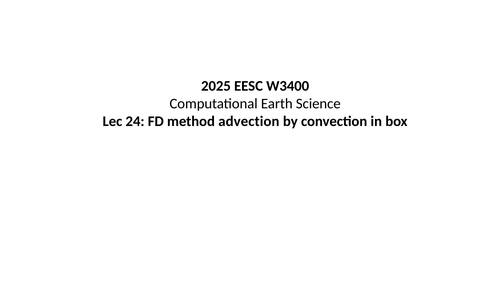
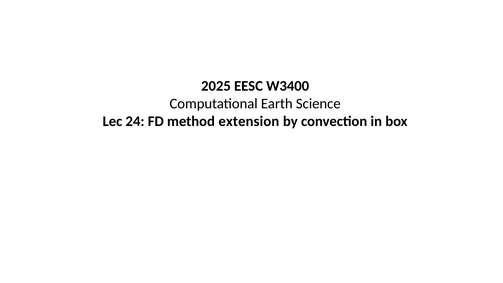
advection: advection -> extension (249, 121)
